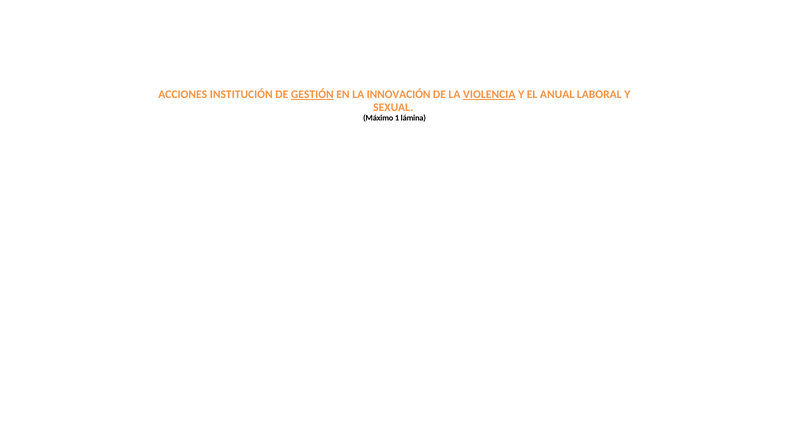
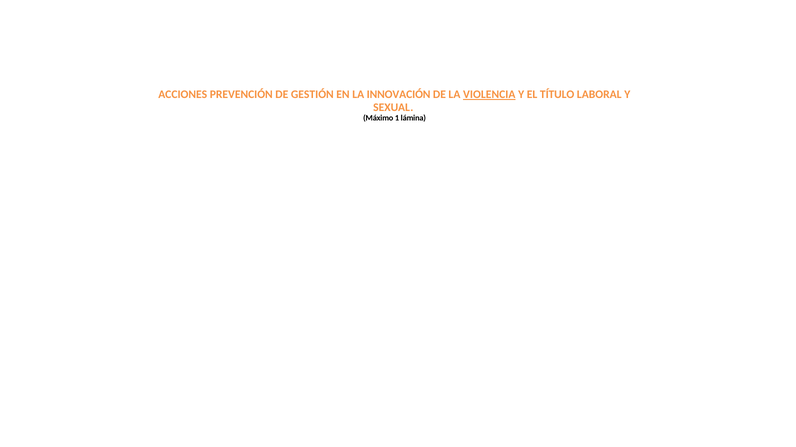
INSTITUCIÓN: INSTITUCIÓN -> PREVENCIÓN (241, 95)
GESTIÓN underline: present -> none (312, 95)
ANUAL: ANUAL -> TÍTULO (557, 95)
